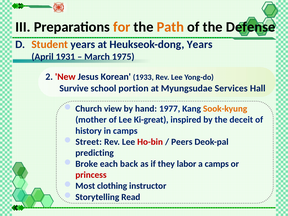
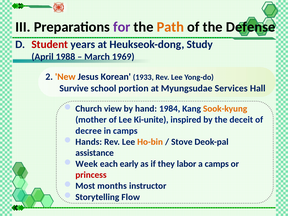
for colour: orange -> purple (122, 27)
Student colour: orange -> red (50, 44)
Heukseok-dong Years: Years -> Study (200, 44)
1931: 1931 -> 1988 (65, 57)
1975: 1975 -> 1969 (123, 57)
New colour: red -> orange (65, 77)
1977: 1977 -> 1984 (170, 109)
Ki-great: Ki-great -> Ki-unite (151, 120)
history: history -> decree (88, 131)
Street: Street -> Hands (89, 142)
Ho-bin colour: red -> orange (150, 142)
Peers: Peers -> Stove (182, 142)
predicting: predicting -> assistance (95, 153)
Broke: Broke -> Week (87, 164)
back: back -> early (129, 164)
clothing: clothing -> months (112, 186)
Read: Read -> Flow (131, 197)
